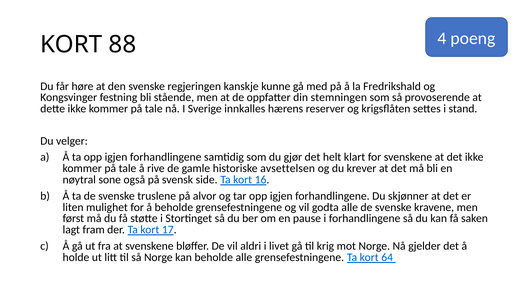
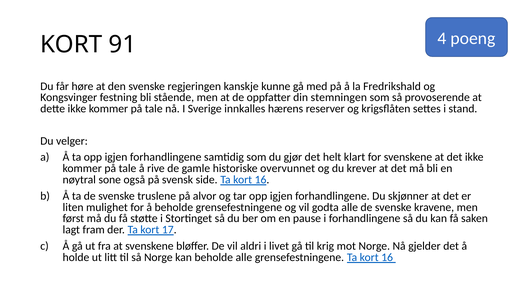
88: 88 -> 91 (123, 44)
avsettelsen: avsettelsen -> overvunnet (288, 169)
grensefestningene Ta kort 64: 64 -> 16 (387, 258)
